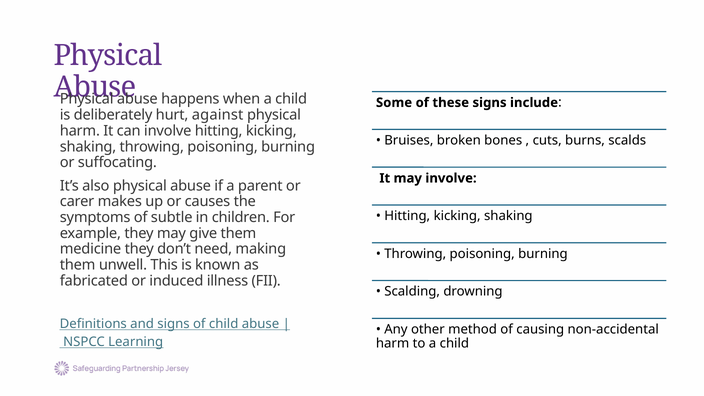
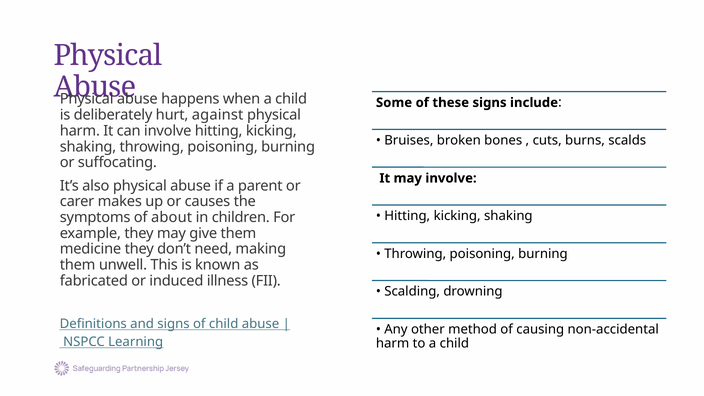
subtle: subtle -> about (172, 217)
